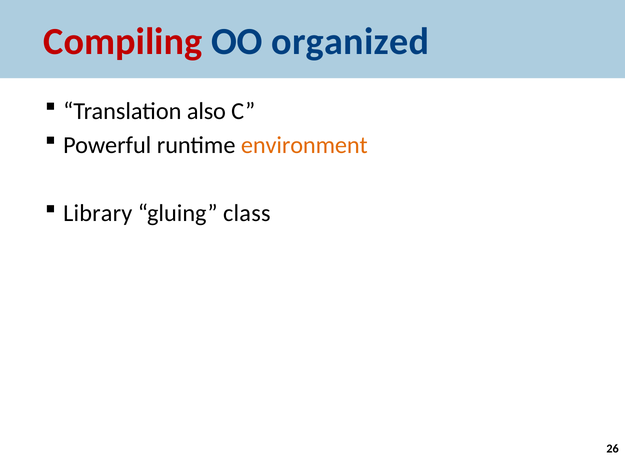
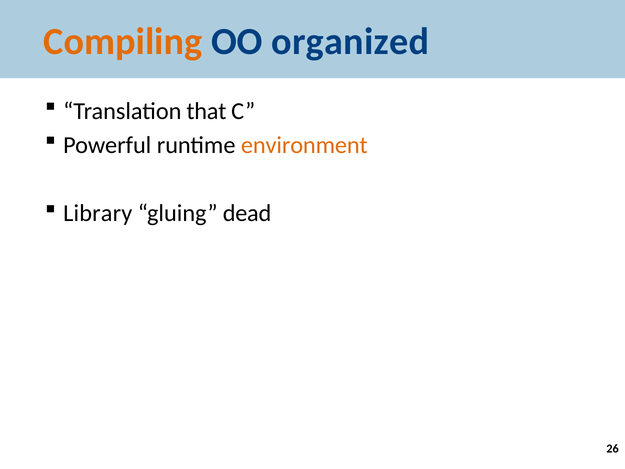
Compiling colour: red -> orange (123, 42)
also: also -> that (206, 111)
class: class -> dead (247, 213)
